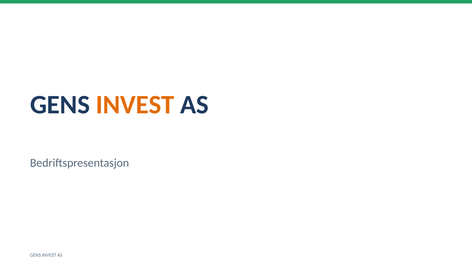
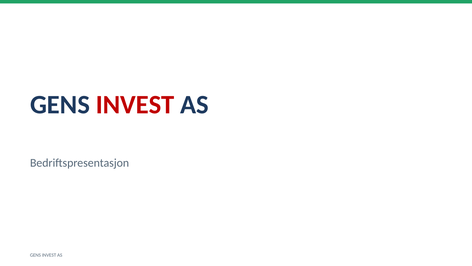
INVEST colour: orange -> red (135, 105)
